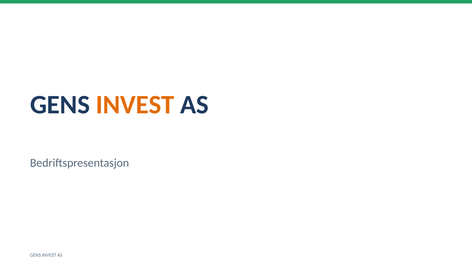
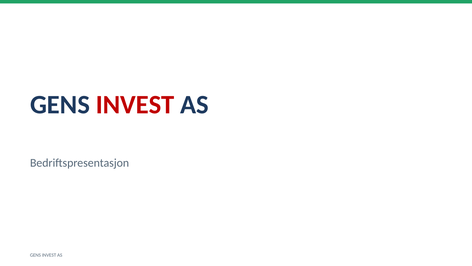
INVEST colour: orange -> red (135, 105)
